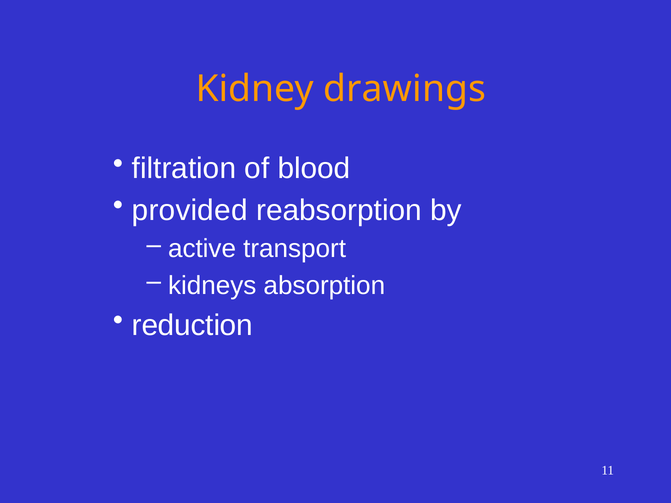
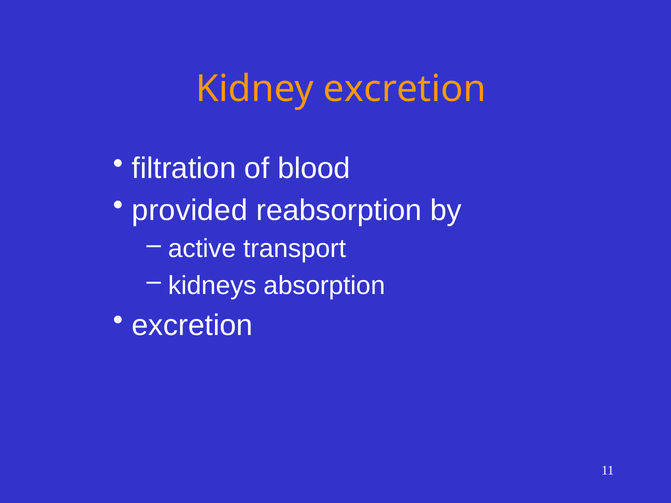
Kidney drawings: drawings -> excretion (405, 89)
reduction: reduction -> excretion (192, 325)
